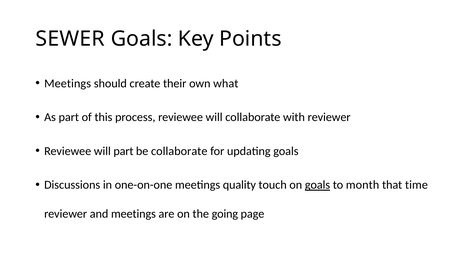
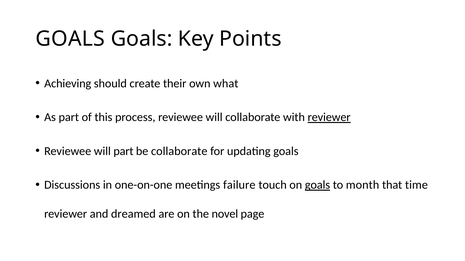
SEWER: SEWER -> GOALS (70, 39)
Meetings: Meetings -> Achieving (68, 84)
reviewer underline: none -> present (329, 118)
quality: quality -> failure (239, 185)
and meetings: meetings -> dreamed (133, 214)
going: going -> novel (225, 214)
